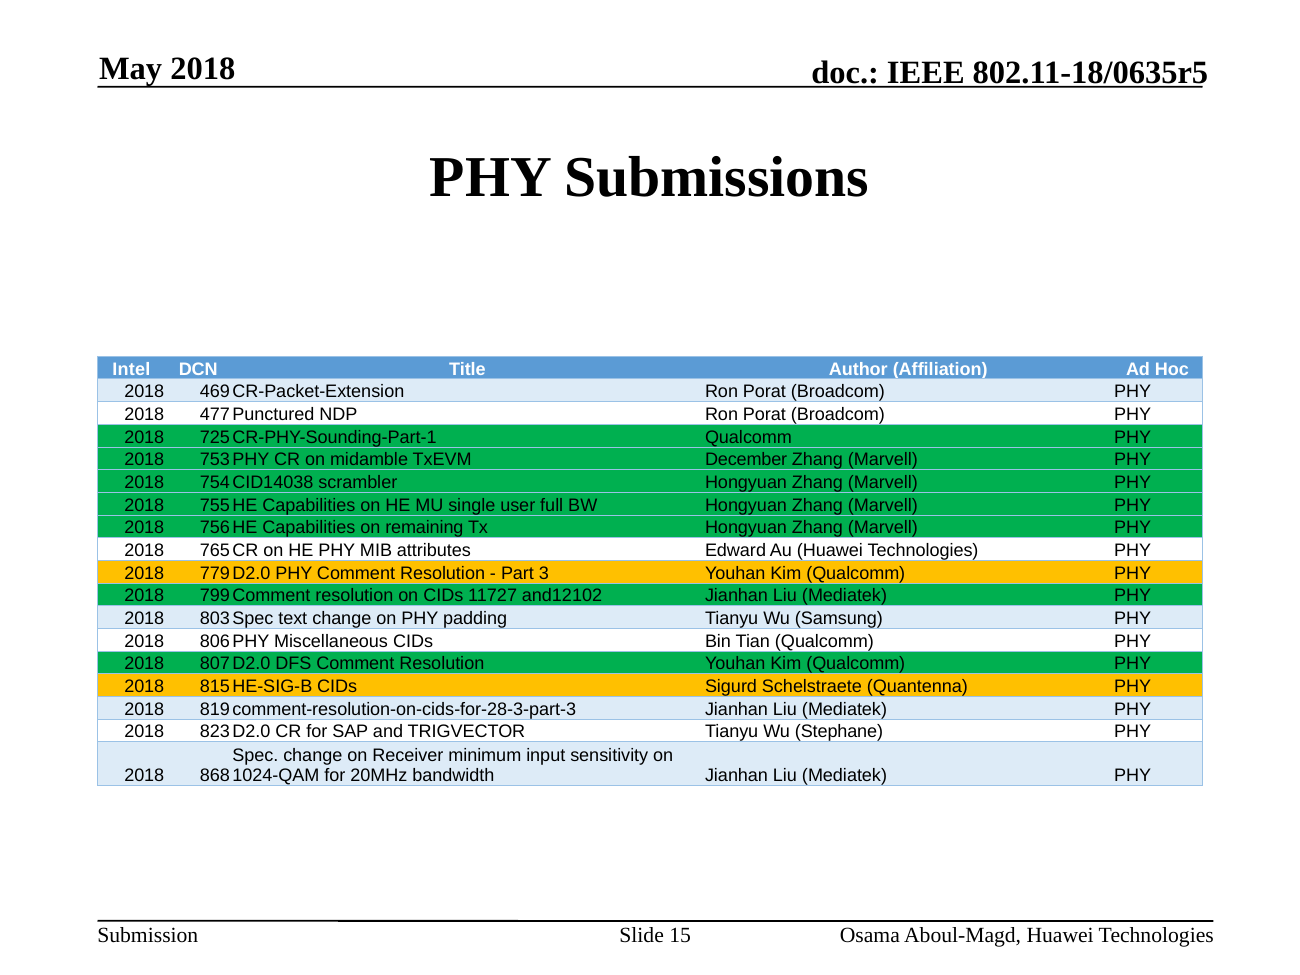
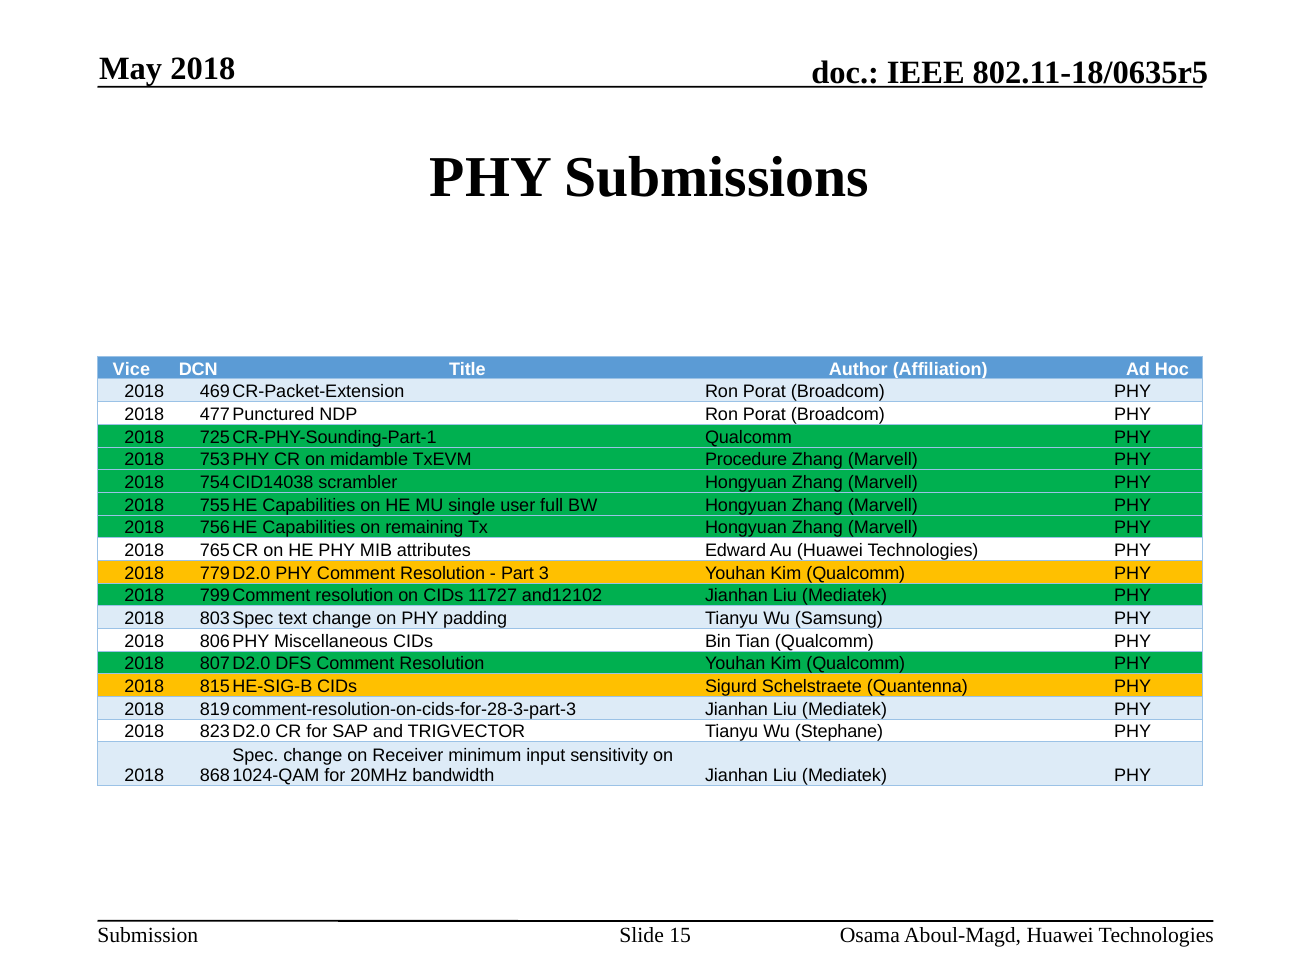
Intel: Intel -> Vice (131, 369)
December: December -> Procedure (746, 460)
